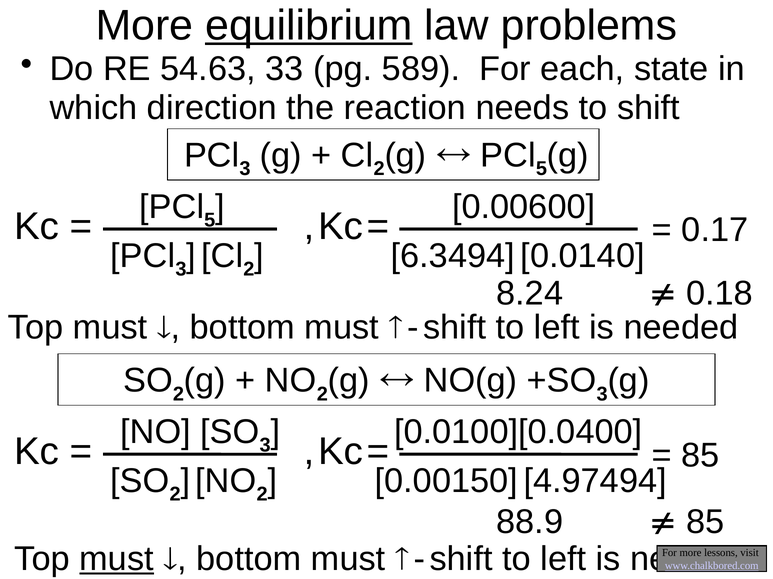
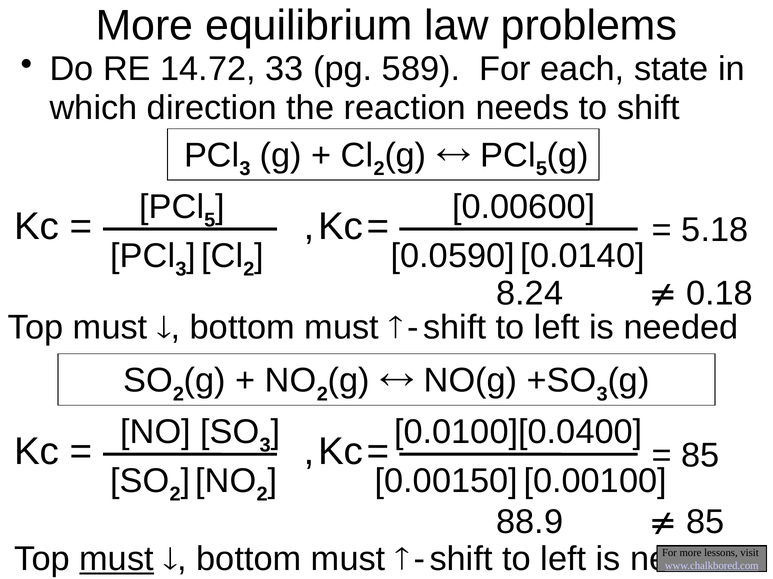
equilibrium underline: present -> none (309, 26)
54.63: 54.63 -> 14.72 (208, 69)
0.17: 0.17 -> 5.18 (715, 230)
6.3494: 6.3494 -> 0.0590 (453, 256)
4.97494: 4.97494 -> 0.00100 (595, 482)
